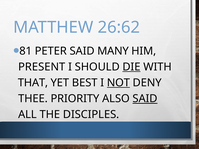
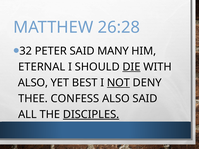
26:62: 26:62 -> 26:28 (119, 27)
81: 81 -> 32 (26, 51)
PRESENT: PRESENT -> ETERNAL (42, 67)
THAT: THAT -> ALSO (33, 83)
PRIORITY: PRIORITY -> CONFESS (75, 99)
SAID underline: present -> none (145, 99)
DISCIPLES underline: none -> present (91, 115)
